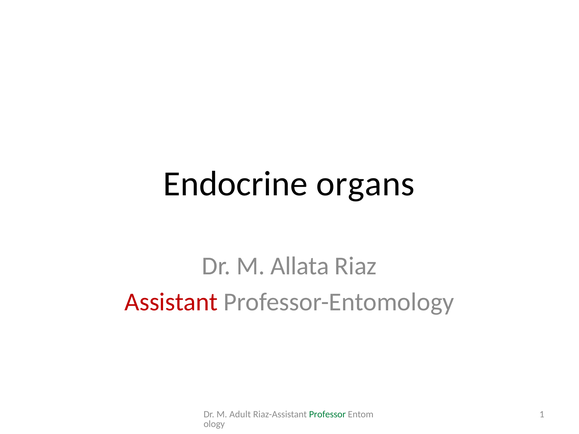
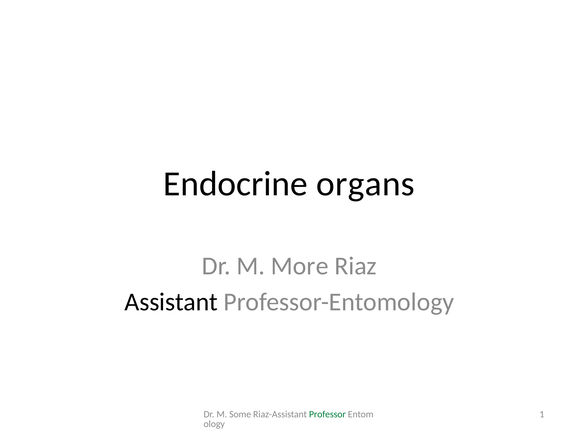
Allata: Allata -> More (300, 266)
Assistant colour: red -> black (171, 302)
Adult: Adult -> Some (240, 415)
